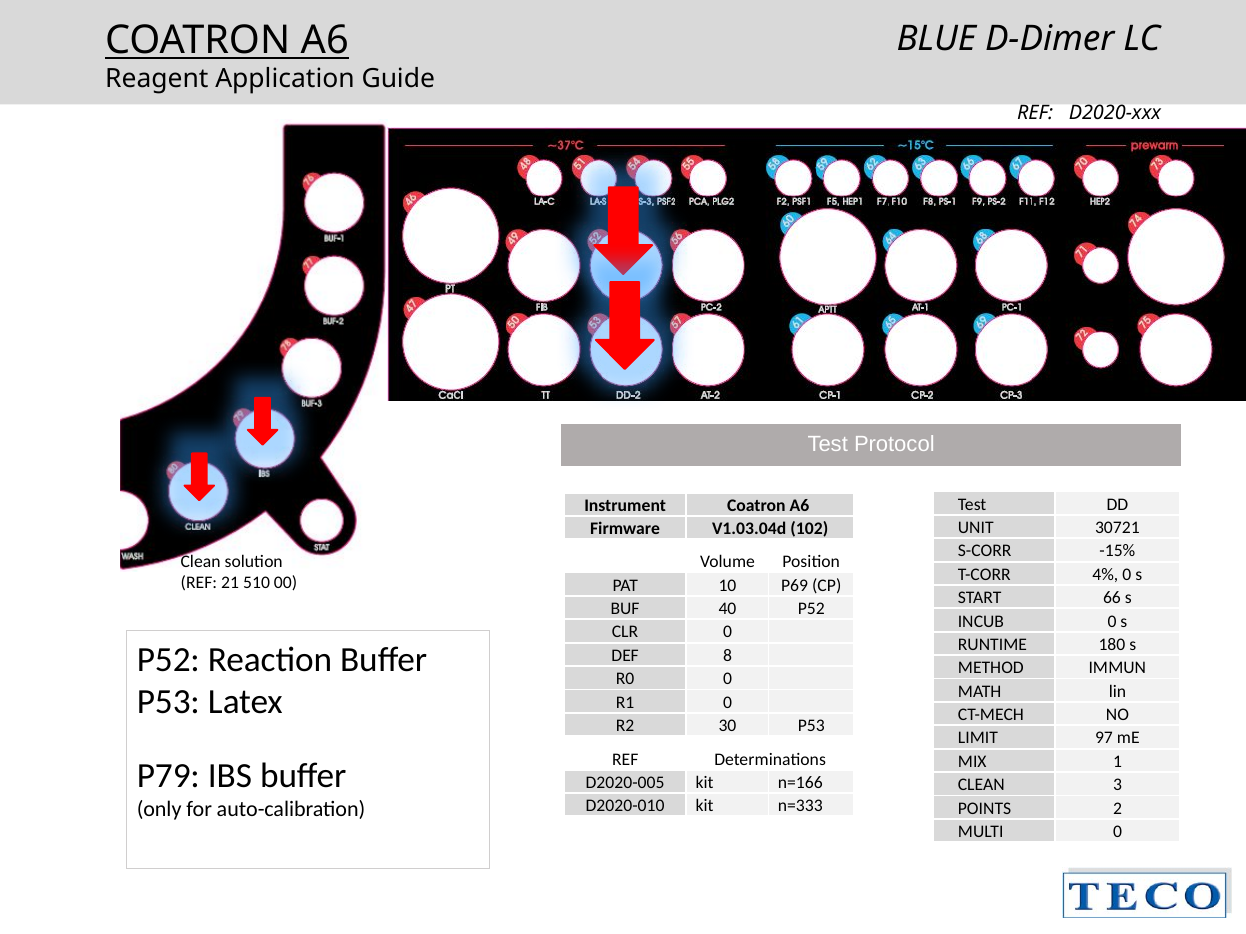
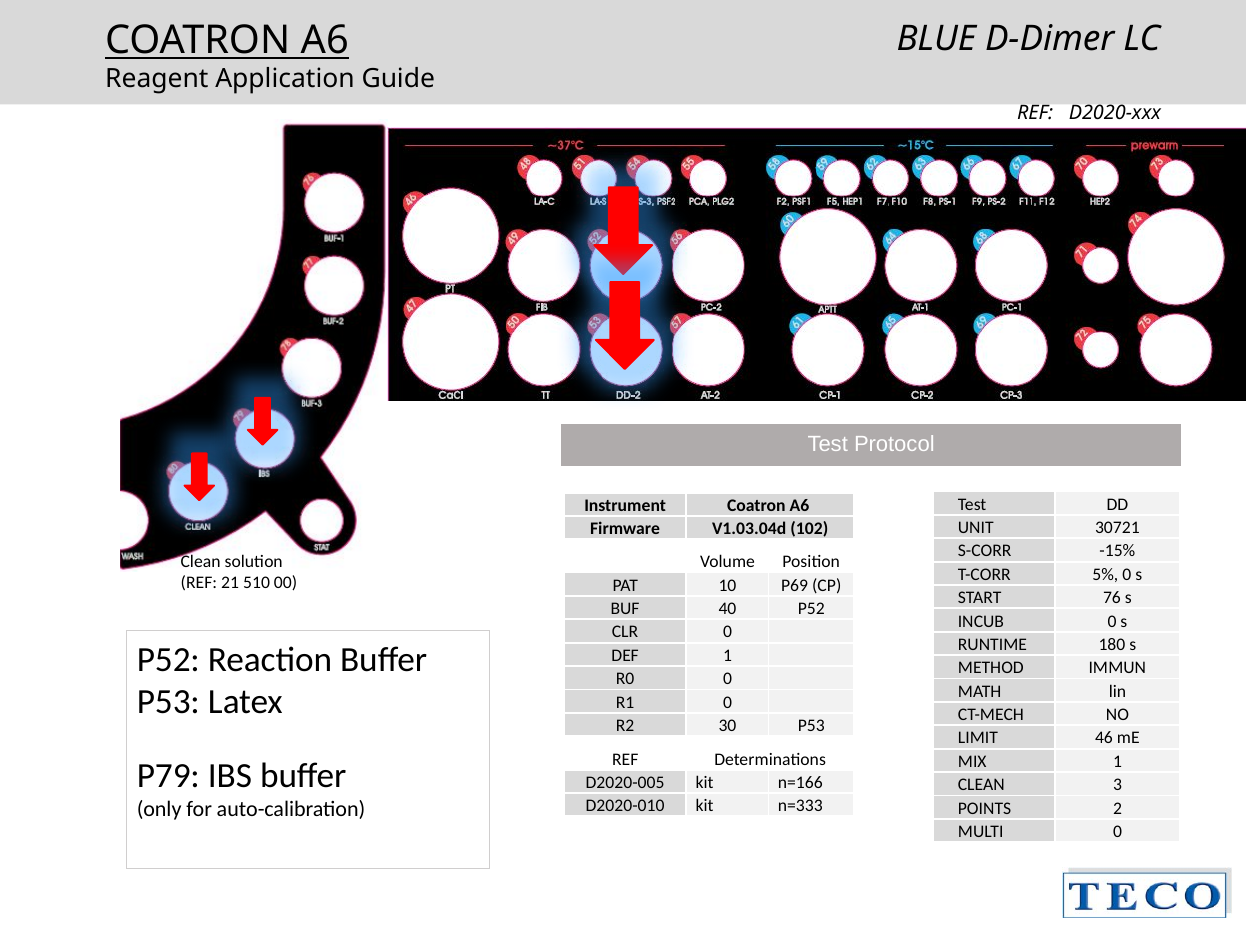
4%: 4% -> 5% (1105, 575)
66: 66 -> 76 (1112, 598)
DEF 8: 8 -> 1 (728, 656)
97: 97 -> 46 (1104, 739)
